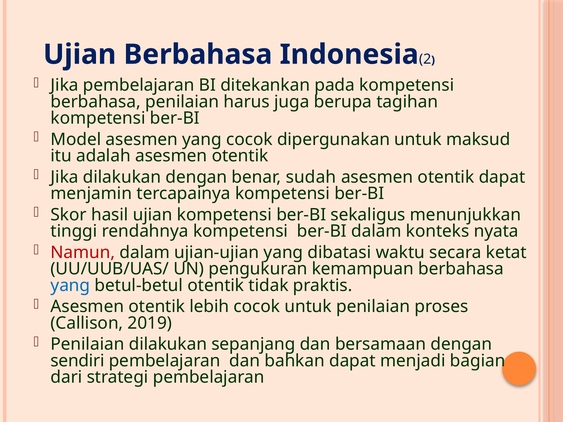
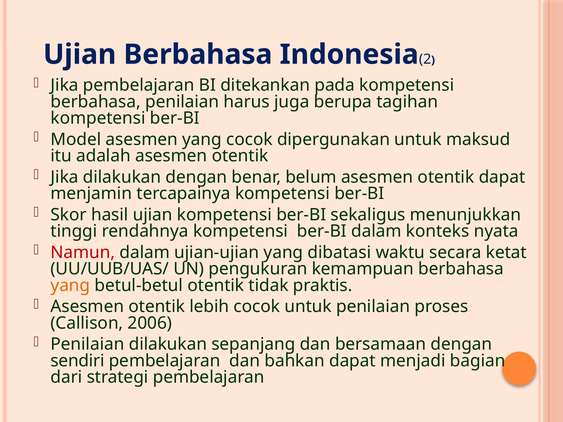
sudah: sudah -> belum (311, 177)
yang colour: blue -> orange (70, 286)
2019: 2019 -> 2006 (150, 323)
